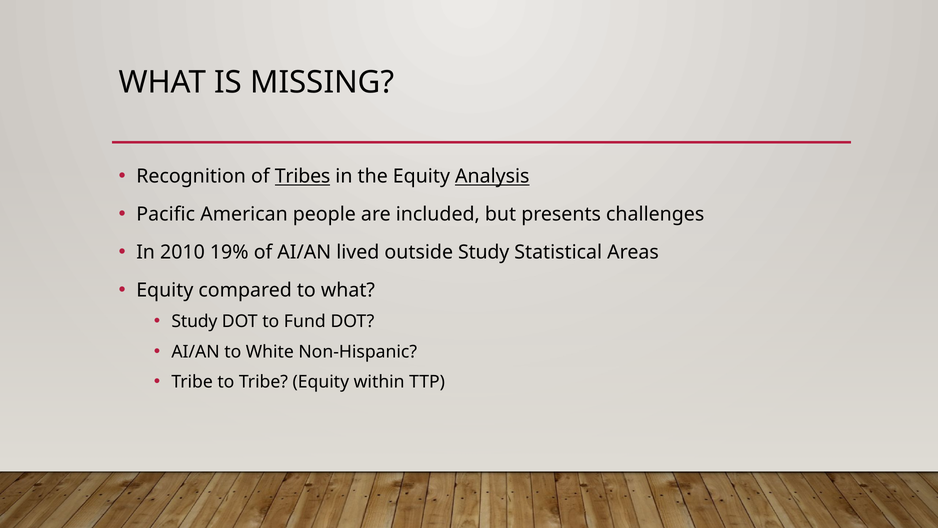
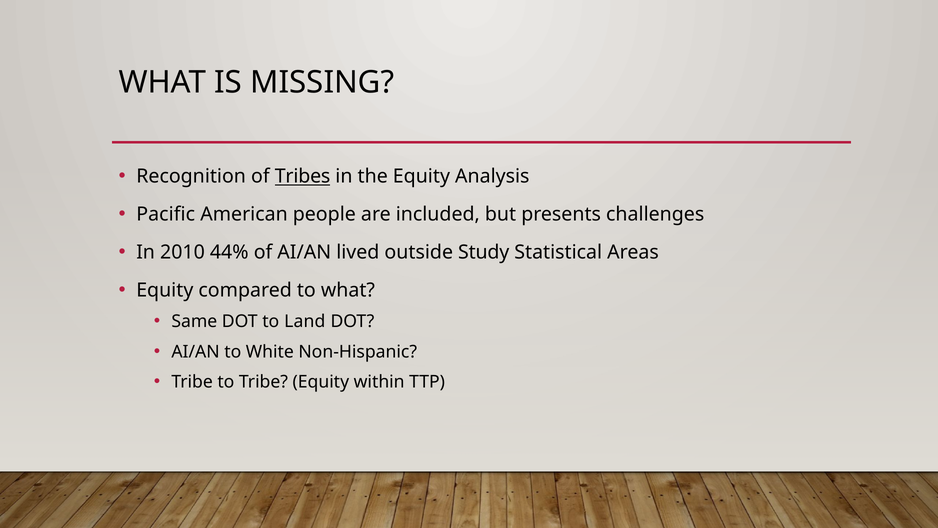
Analysis underline: present -> none (492, 176)
19%: 19% -> 44% (229, 252)
Study: Study -> Same (194, 321)
Fund: Fund -> Land (305, 321)
